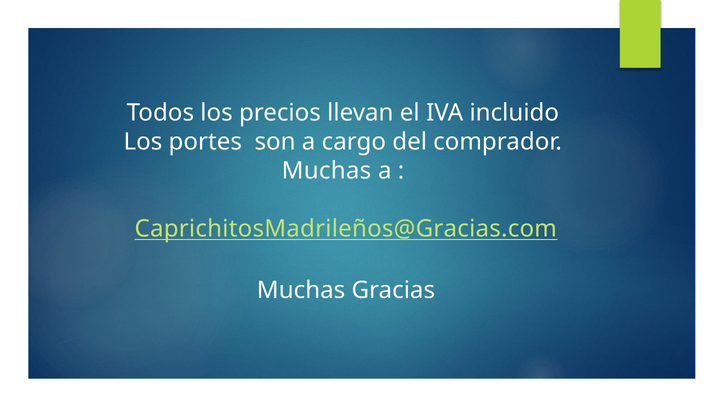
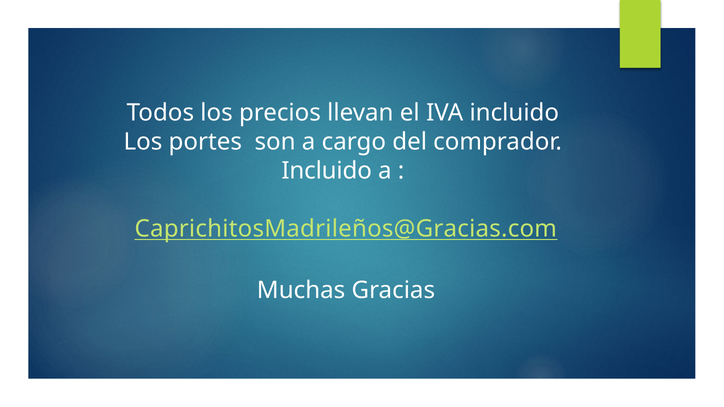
Muchas: Muchas -> Incluido (327, 171)
